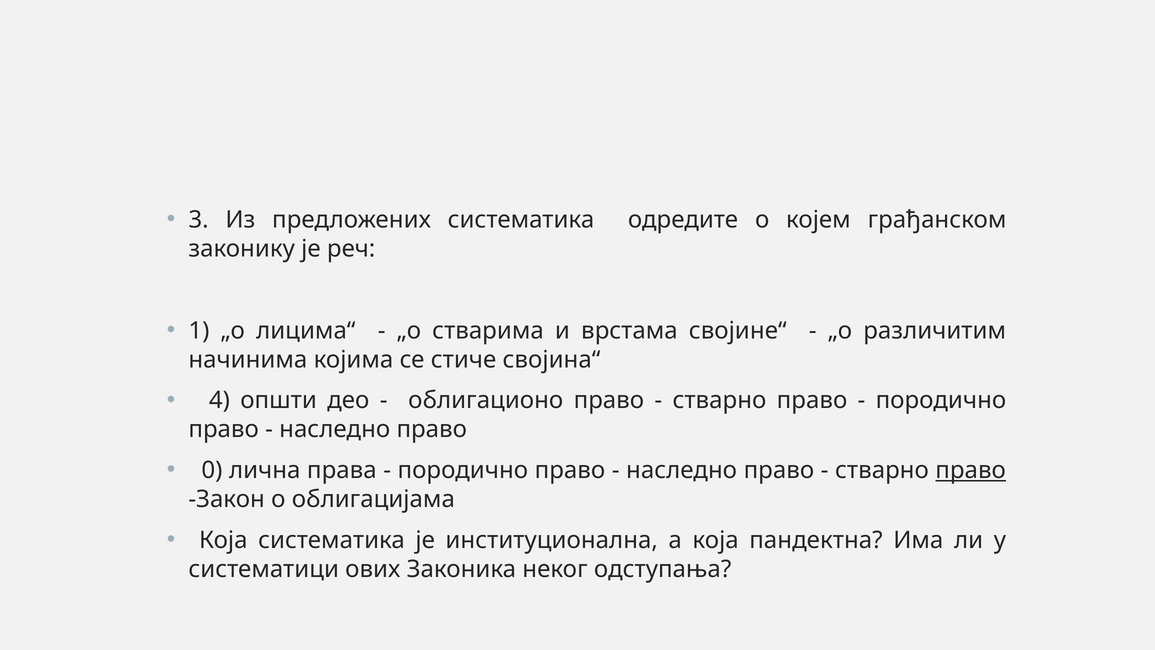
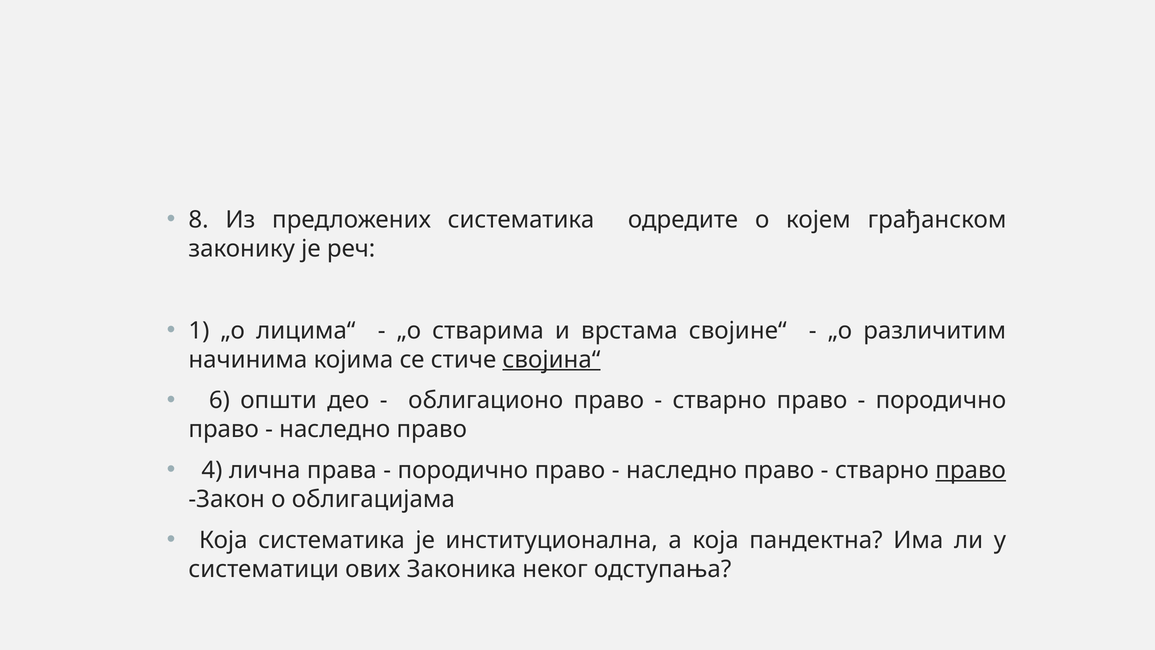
3: 3 -> 8 (199, 220)
својина“ underline: none -> present (552, 359)
4: 4 -> 6 (219, 400)
0: 0 -> 4 (212, 470)
